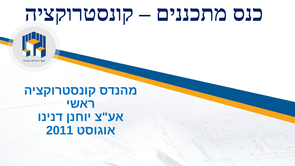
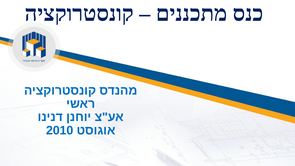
2011: 2011 -> 2010 (60, 130)
